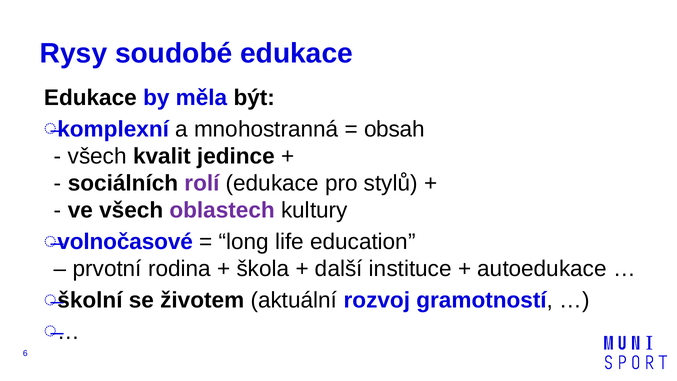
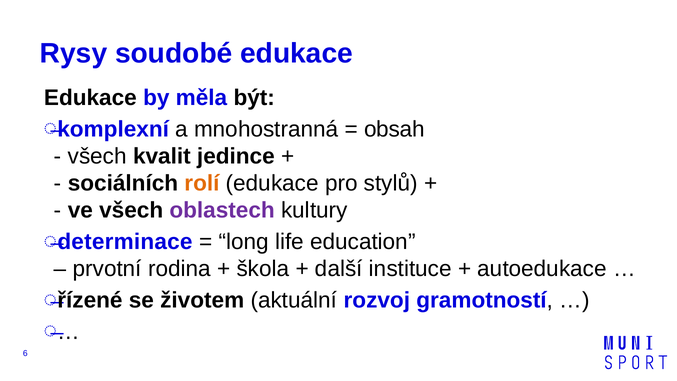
rolí colour: purple -> orange (202, 183)
volnočasové: volnočasové -> determinace (125, 242)
školní: školní -> řízené (90, 300)
